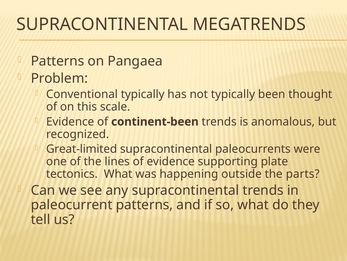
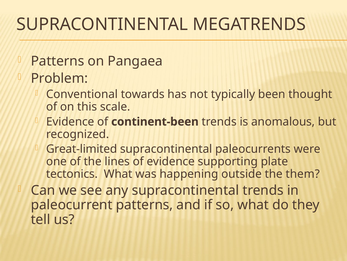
Conventional typically: typically -> towards (143, 94)
parts: parts -> them (303, 174)
